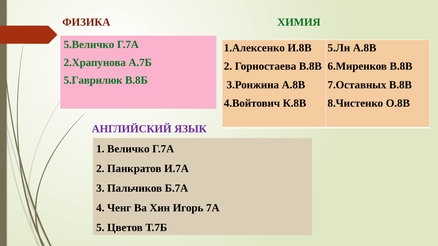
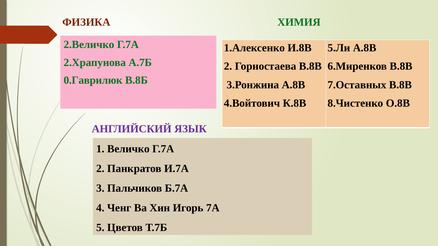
5.Величко: 5.Величко -> 2.Величко (89, 45)
5.Гаврилюк: 5.Гаврилюк -> 0.Гаврилюк (93, 80)
